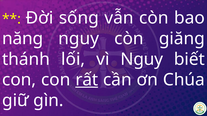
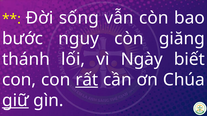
năng: năng -> bước (23, 39)
vì Nguy: Nguy -> Ngày (142, 59)
giữ underline: none -> present (15, 101)
